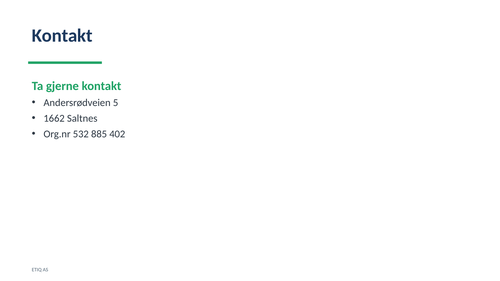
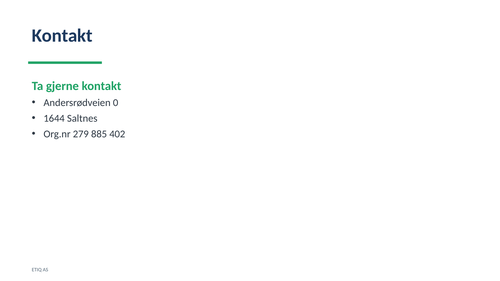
5: 5 -> 0 (116, 103)
1662: 1662 -> 1644 (54, 118)
532: 532 -> 279 (81, 134)
